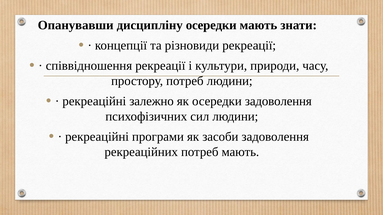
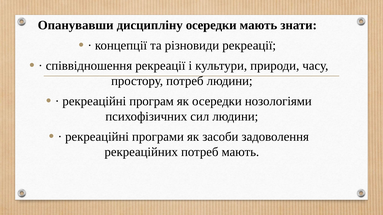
залежно: залежно -> програм (152, 101)
осередки задоволення: задоволення -> нозологіями (278, 101)
